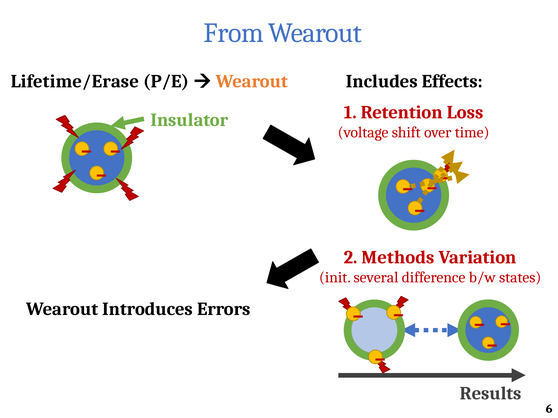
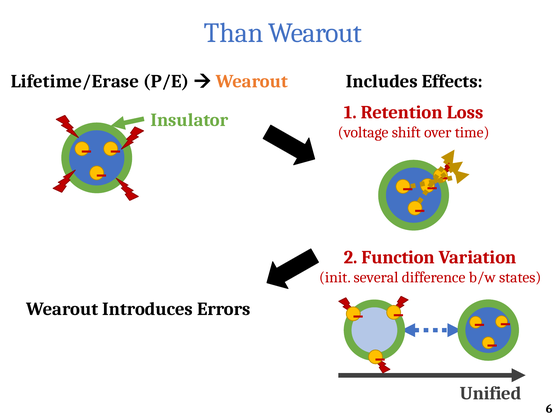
From: From -> Than (234, 33)
Methods: Methods -> Function (398, 258)
Results: Results -> Unified (491, 394)
